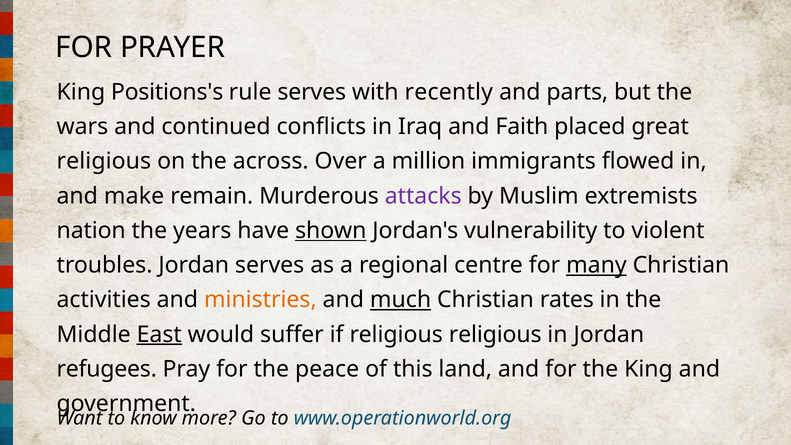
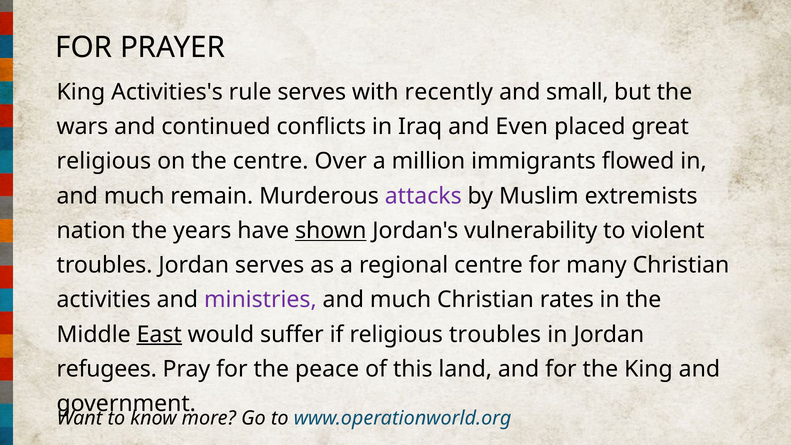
Positions's: Positions's -> Activities's (167, 92)
parts: parts -> small (577, 92)
Faith: Faith -> Even (522, 127)
the across: across -> centre (271, 161)
make: make -> much (134, 196)
many underline: present -> none (596, 265)
ministries colour: orange -> purple (260, 300)
much underline: present -> none (401, 300)
religious religious: religious -> troubles (495, 334)
